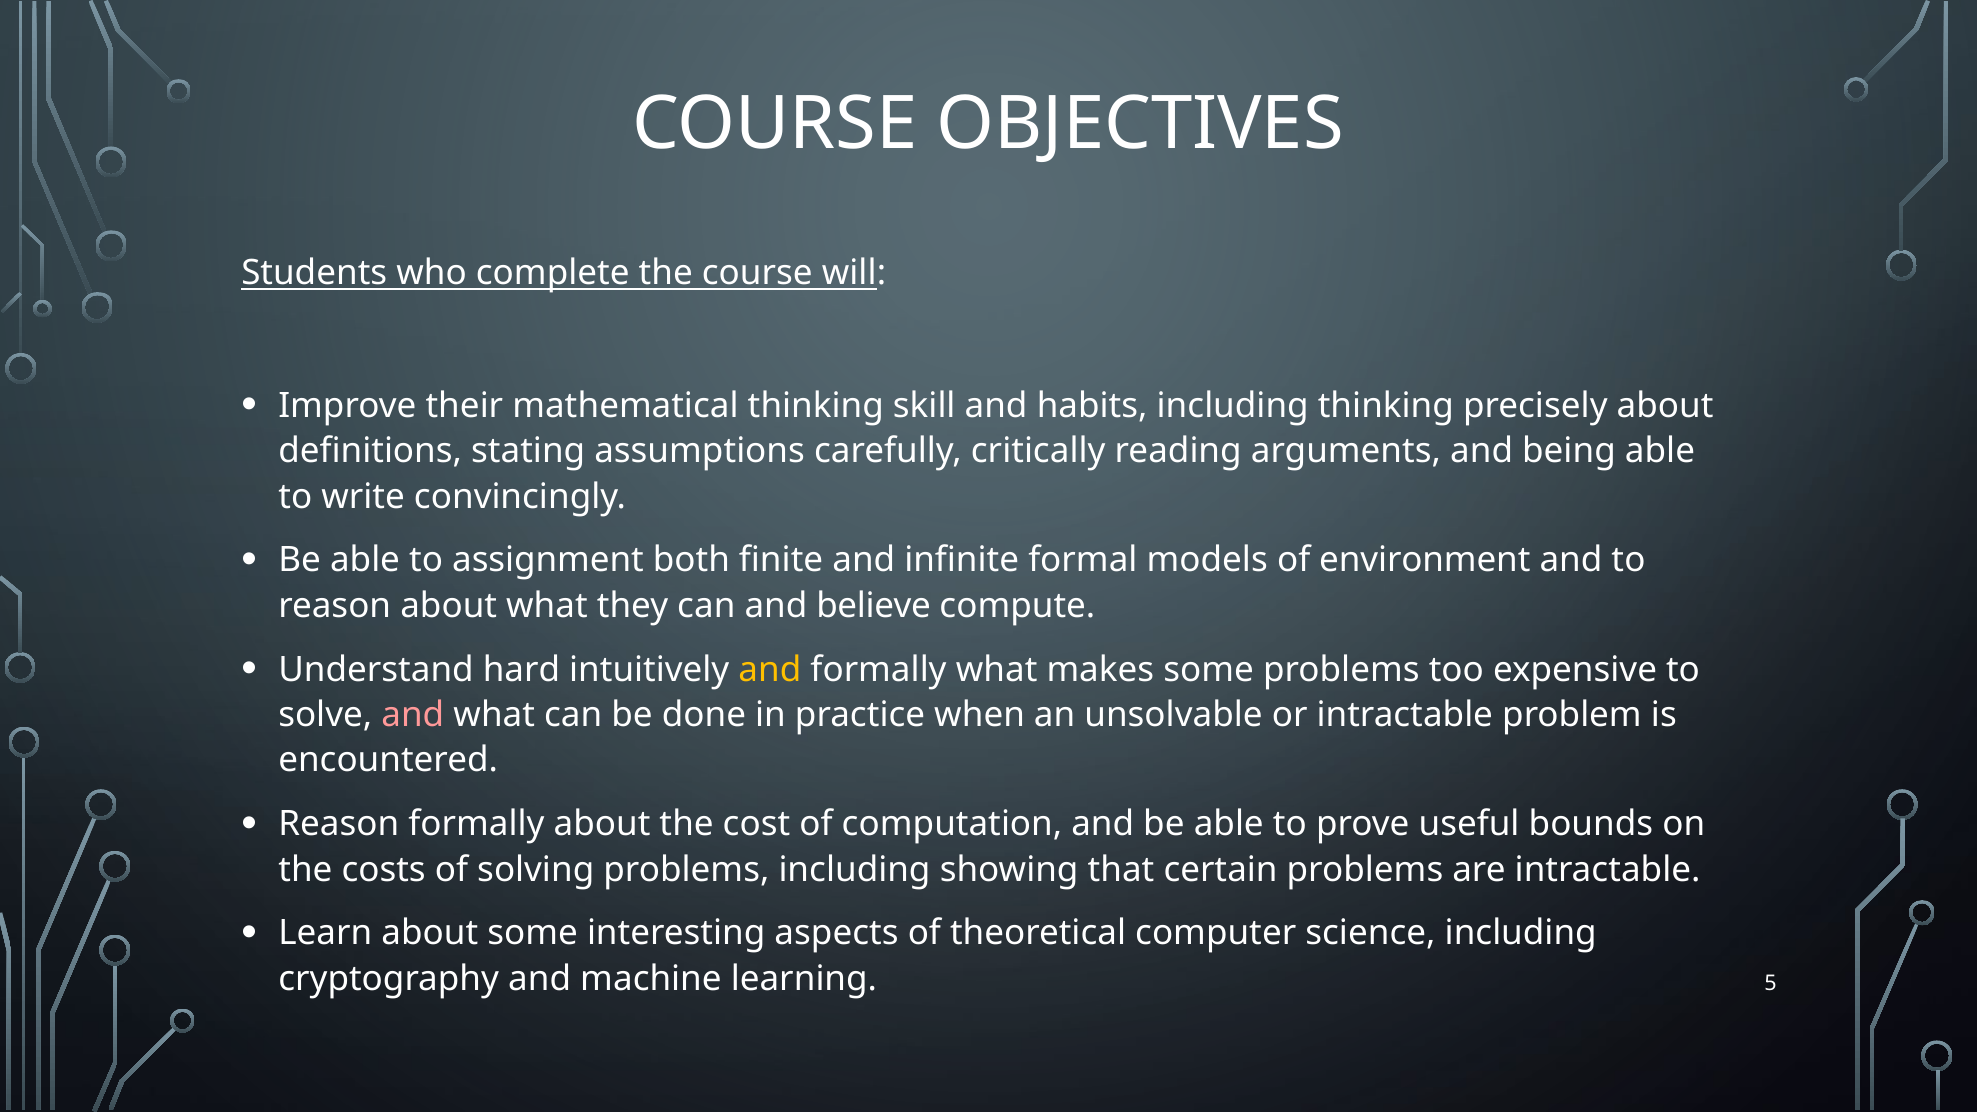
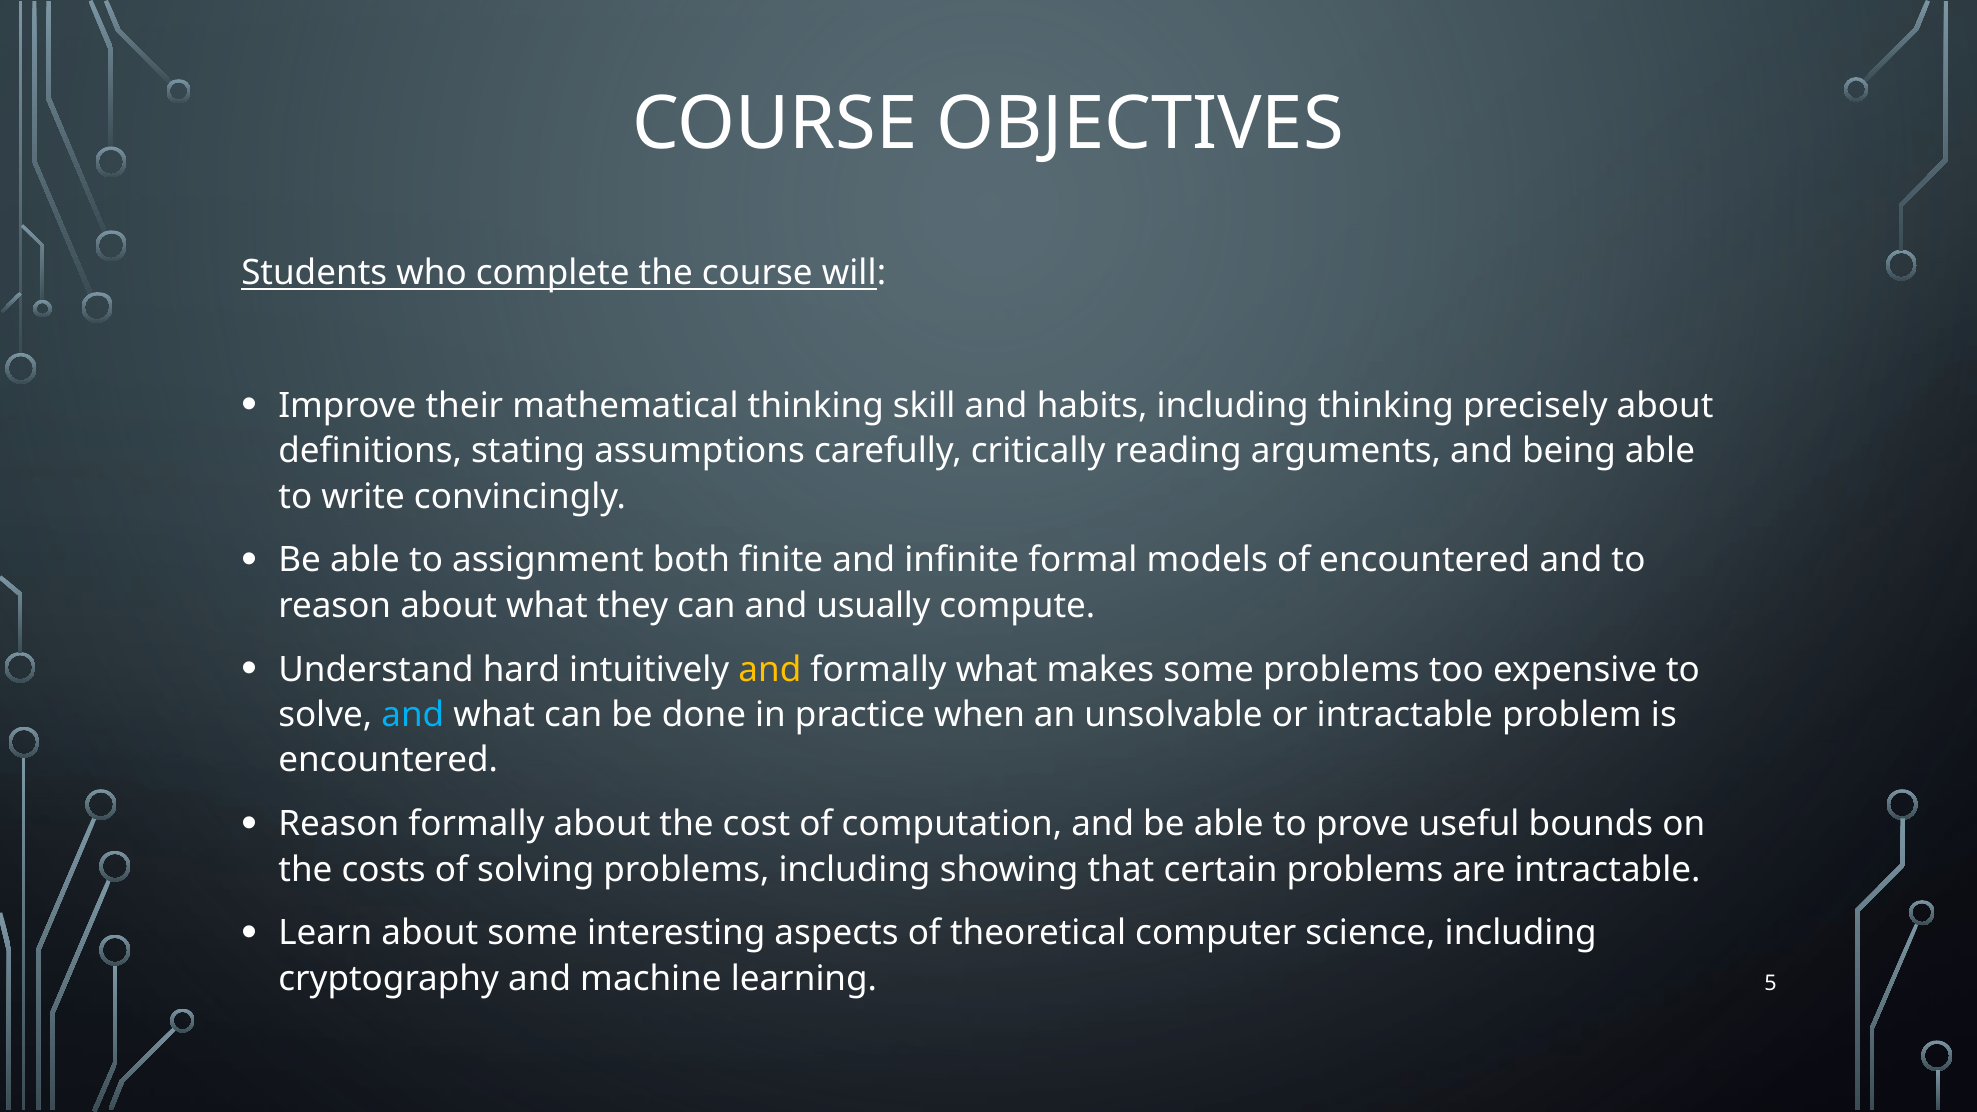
of environment: environment -> encountered (1425, 560)
believe: believe -> usually (874, 606)
and colour: pink -> light blue (413, 715)
